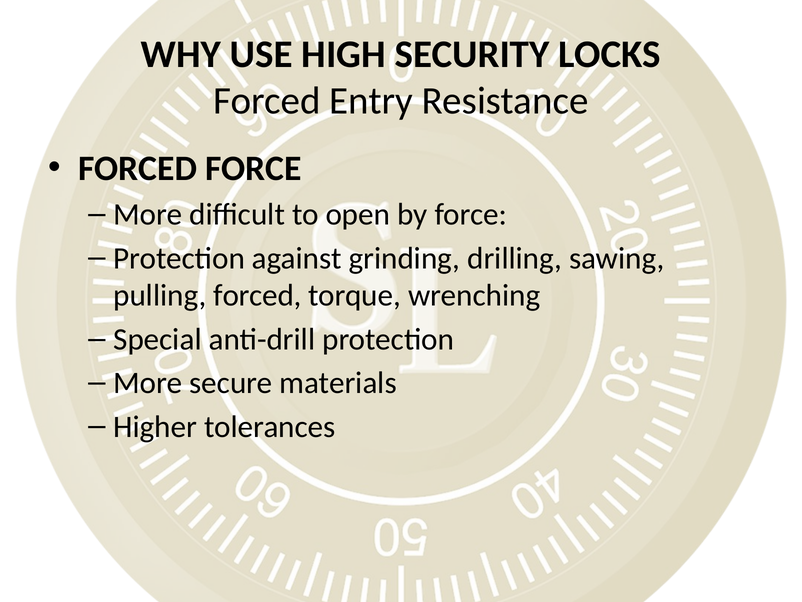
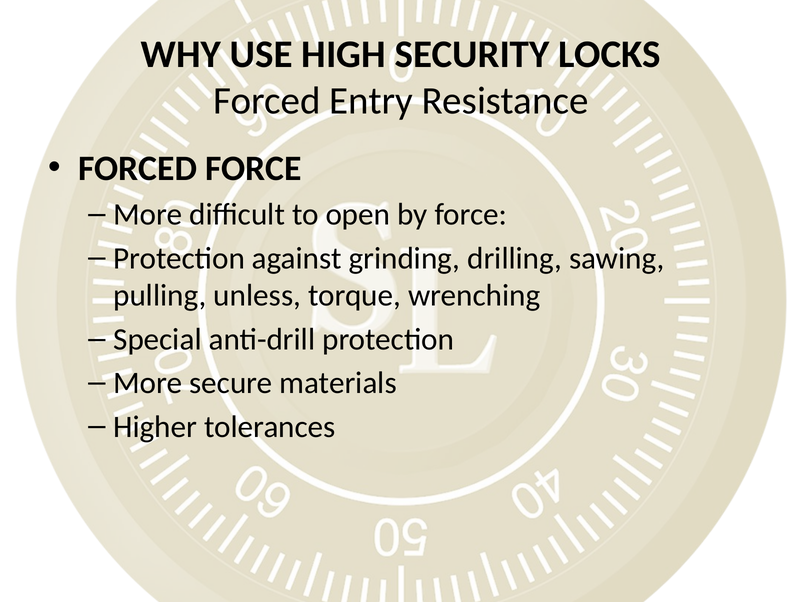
pulling forced: forced -> unless (257, 295)
